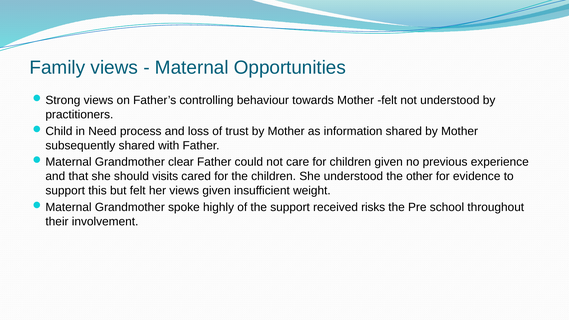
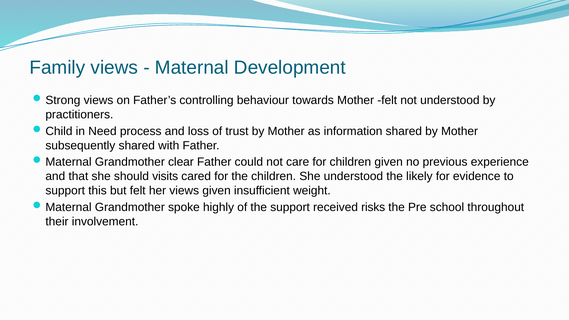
Opportunities: Opportunities -> Development (290, 68)
other: other -> likely (419, 176)
